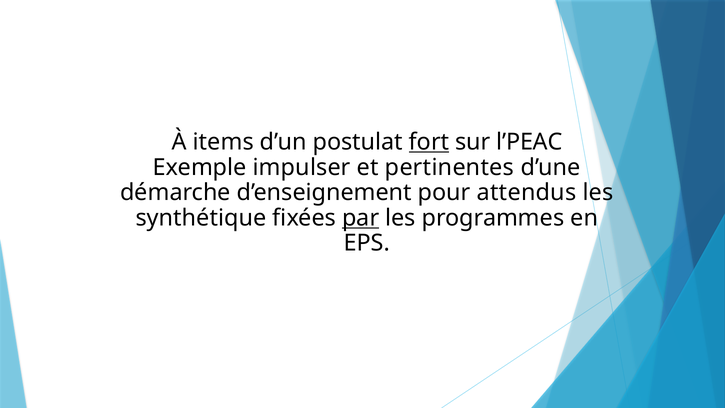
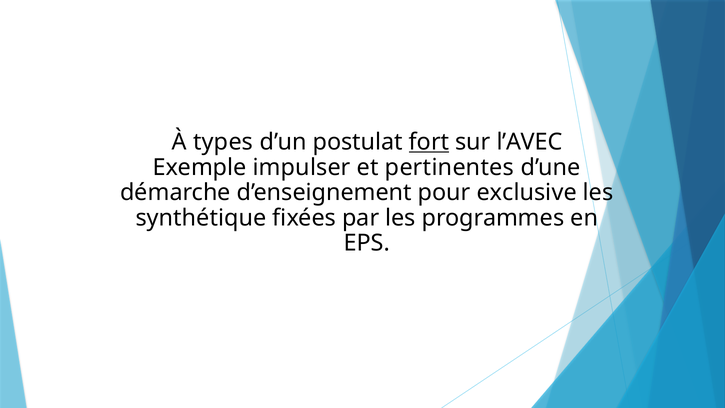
items: items -> types (223, 142)
l’PEAC: l’PEAC -> l’AVEC (529, 142)
attendus: attendus -> exclusive (527, 192)
par underline: present -> none (361, 218)
